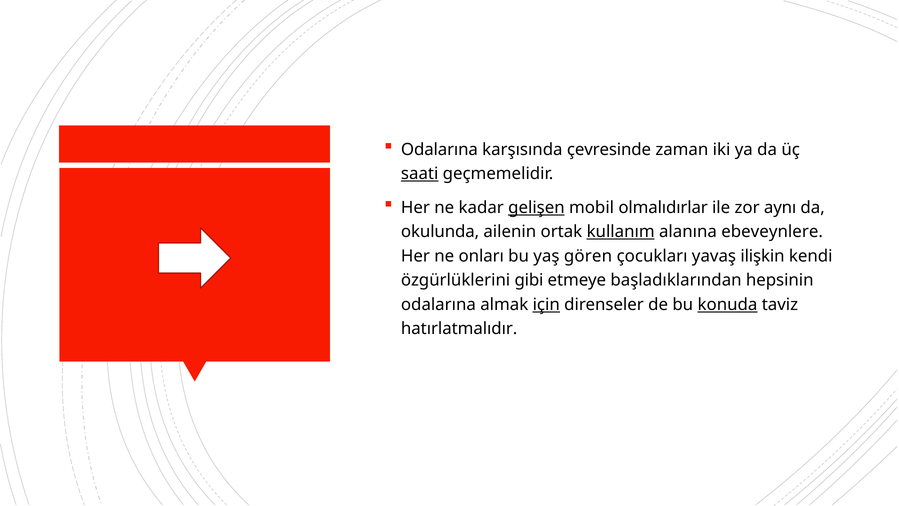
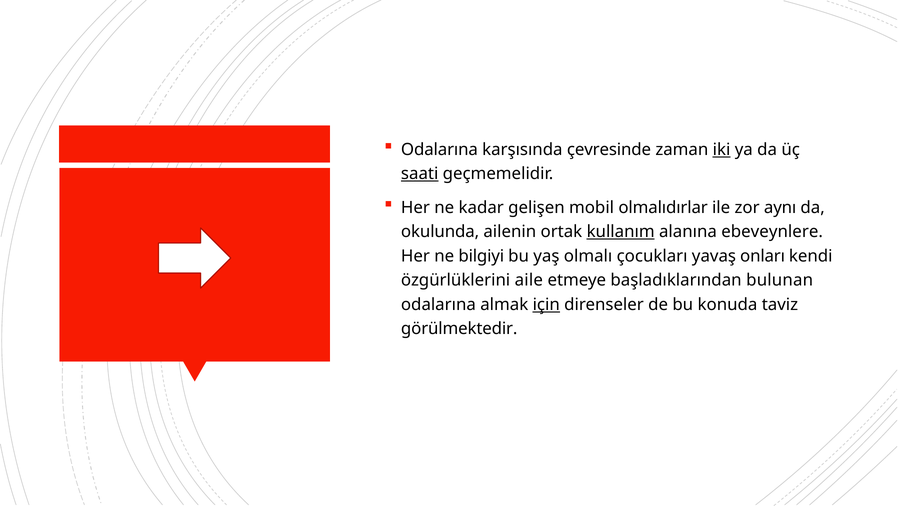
iki underline: none -> present (722, 149)
gelişen underline: present -> none (536, 207)
onları: onları -> bilgiyi (481, 256)
gören: gören -> olmalı (588, 256)
ilişkin: ilişkin -> onları (763, 256)
gibi: gibi -> aile (529, 280)
hepsinin: hepsinin -> bulunan (780, 280)
konuda underline: present -> none (727, 304)
hatırlatmalıdır: hatırlatmalıdır -> görülmektedir (459, 329)
